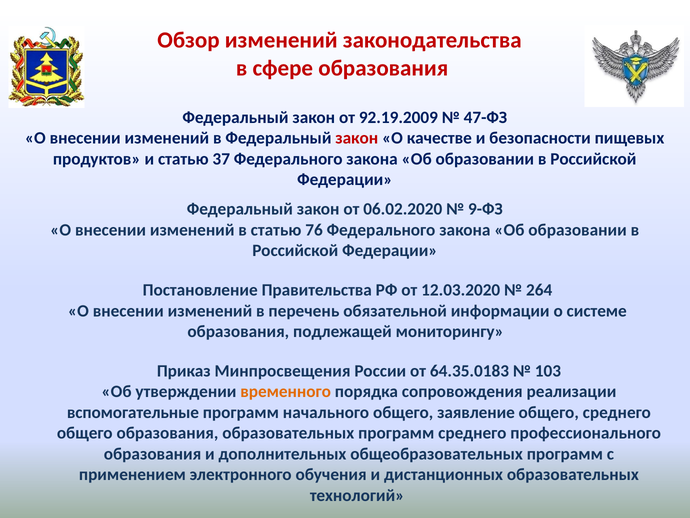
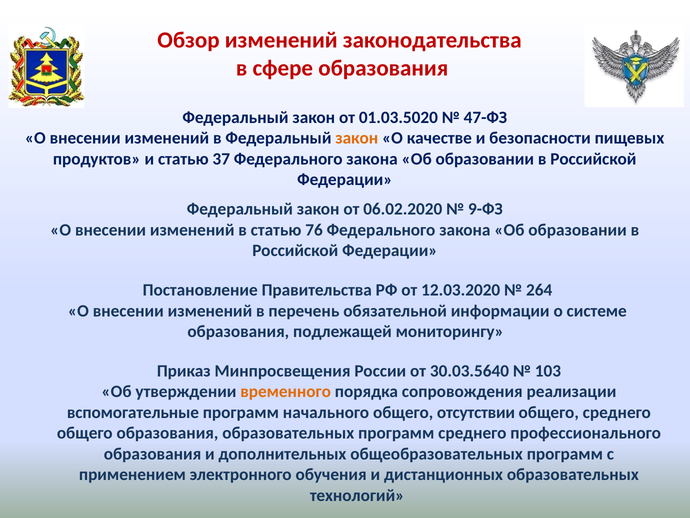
92.19.2009: 92.19.2009 -> 01.03.5020 (398, 117)
закон colour: red -> orange (357, 138)
64.35.0183: 64.35.0183 -> 30.03.5640 (469, 371)
заявление: заявление -> отсутствии (476, 412)
